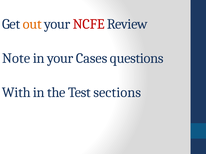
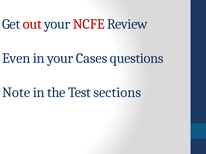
out colour: orange -> red (32, 24)
Note: Note -> Even (16, 58)
With: With -> Note (16, 93)
